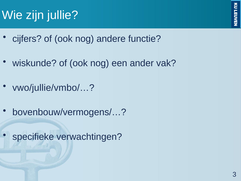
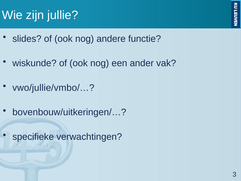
cijfers: cijfers -> slides (27, 39)
bovenbouw/vermogens/…: bovenbouw/vermogens/… -> bovenbouw/uitkeringen/… (69, 112)
